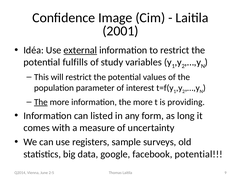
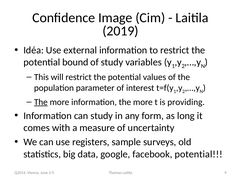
2001: 2001 -> 2019 (120, 31)
external underline: present -> none (80, 50)
fulfills: fulfills -> bound (75, 62)
can listed: listed -> study (102, 116)
